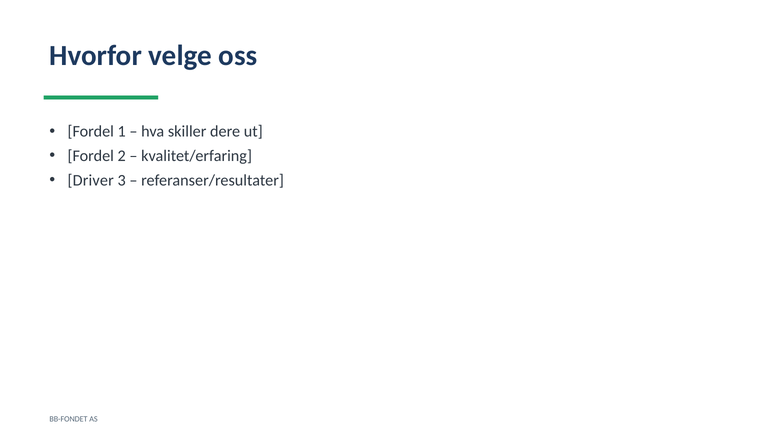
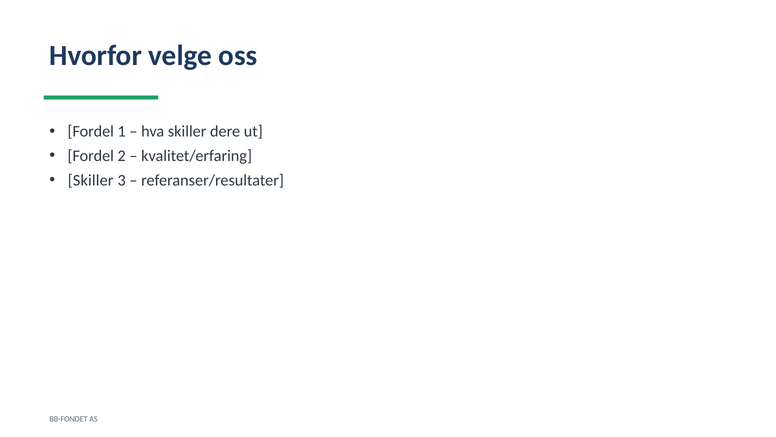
Driver: Driver -> Skiller (91, 180)
